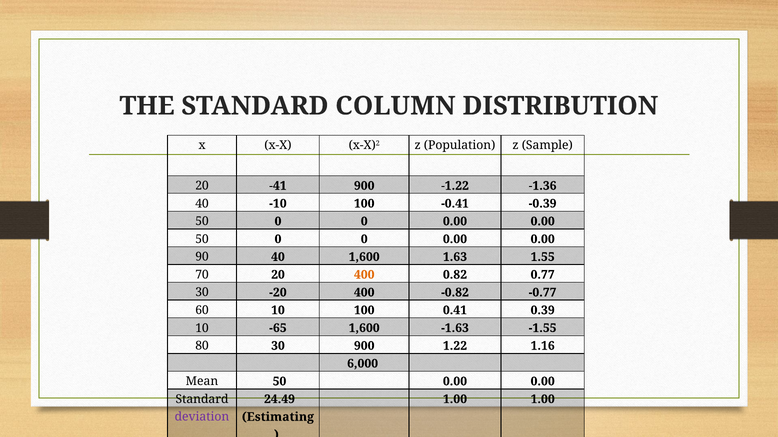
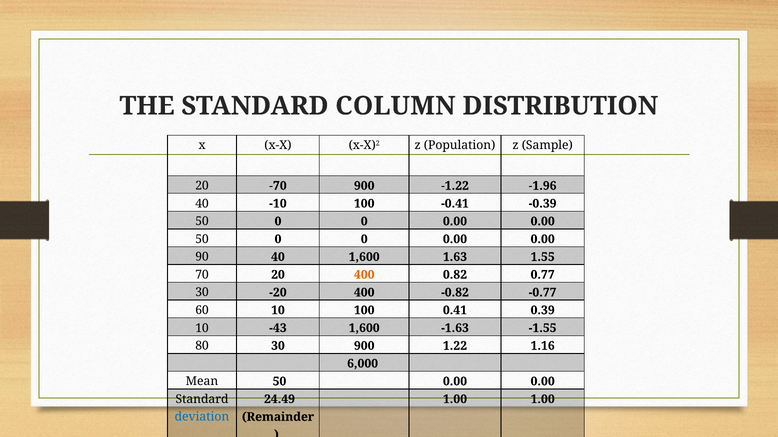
-41: -41 -> -70 (278, 186)
-1.36: -1.36 -> -1.96 (543, 186)
-65: -65 -> -43 (278, 328)
deviation colour: purple -> blue (202, 417)
Estimating: Estimating -> Remainder (278, 417)
